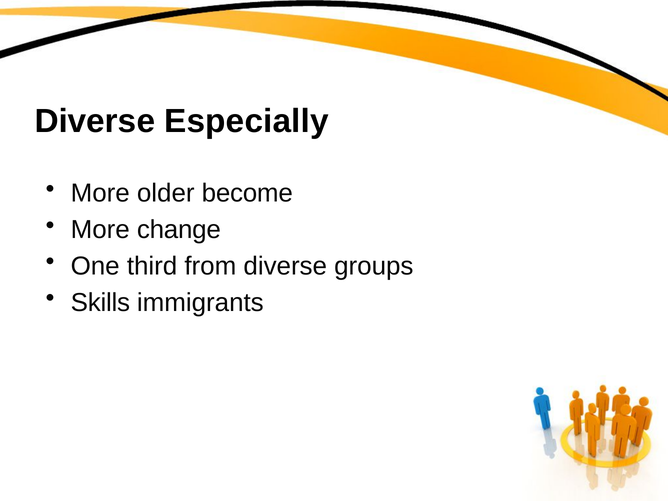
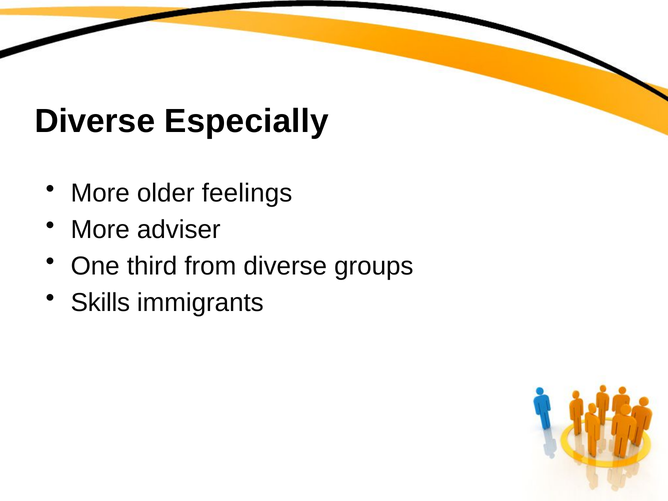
become: become -> feelings (247, 193)
change: change -> adviser (179, 230)
